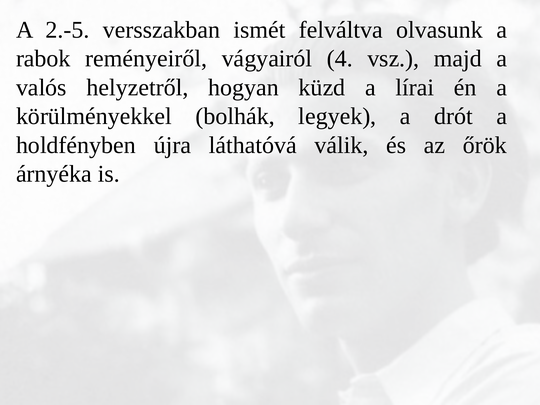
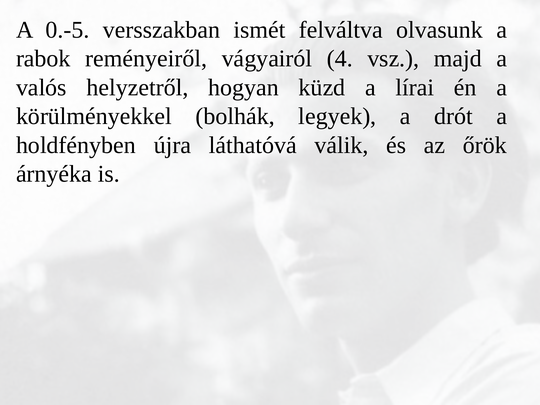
2.-5: 2.-5 -> 0.-5 (67, 30)
